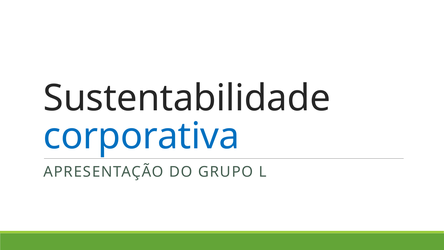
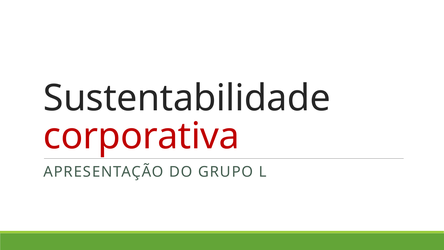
corporativa colour: blue -> red (141, 136)
